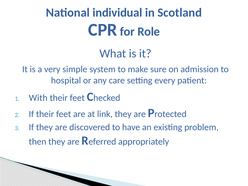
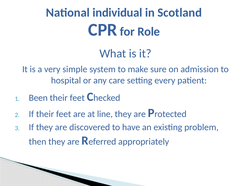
With: With -> Been (38, 98)
link: link -> line (105, 114)
